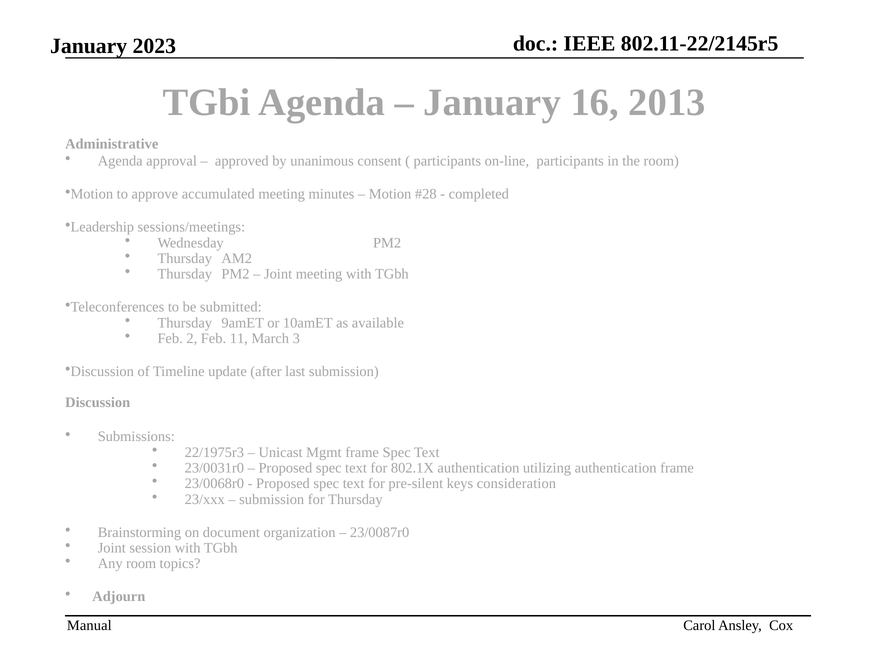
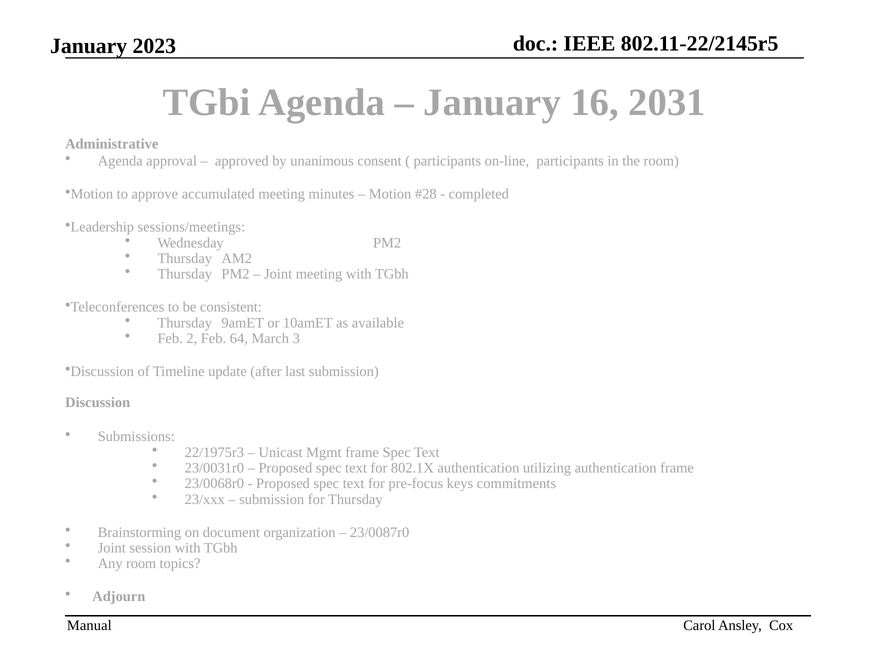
2013: 2013 -> 2031 (667, 103)
submitted: submitted -> consistent (231, 307)
11: 11 -> 64 (239, 338)
pre-silent: pre-silent -> pre-focus (416, 483)
consideration: consideration -> commitments (516, 483)
